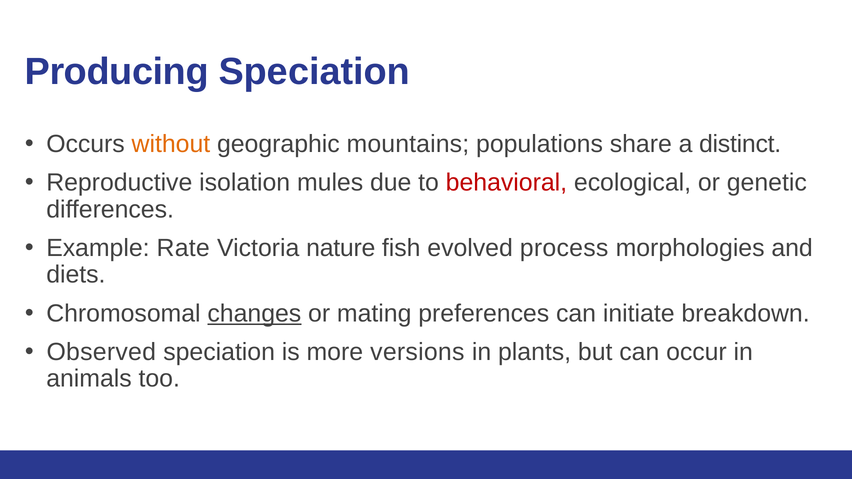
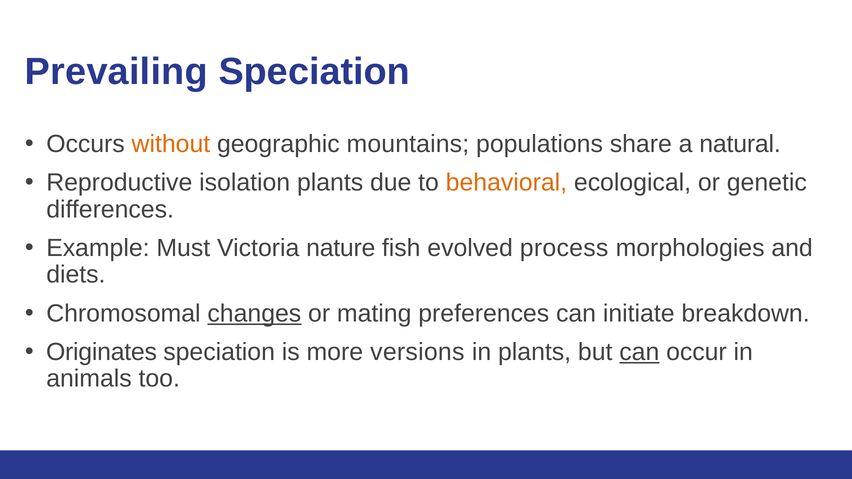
Producing: Producing -> Prevailing (116, 72)
distinct: distinct -> natural (740, 144)
isolation mules: mules -> plants (330, 183)
behavioral colour: red -> orange (506, 183)
Rate: Rate -> Must (183, 248)
Observed: Observed -> Originates (101, 352)
can underline: none -> present (639, 352)
